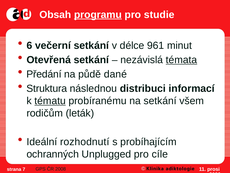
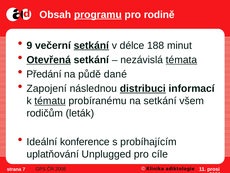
studie: studie -> rodině (159, 15)
6: 6 -> 9 (29, 45)
setkání underline: none -> present (91, 45)
961: 961 -> 188 (156, 45)
Otevřená underline: none -> present (49, 60)
Struktura: Struktura -> Zapojení (47, 88)
distribuci underline: none -> present (143, 88)
rozhodnutí: rozhodnutí -> konference (85, 141)
ochranných: ochranných -> uplatňování (53, 154)
